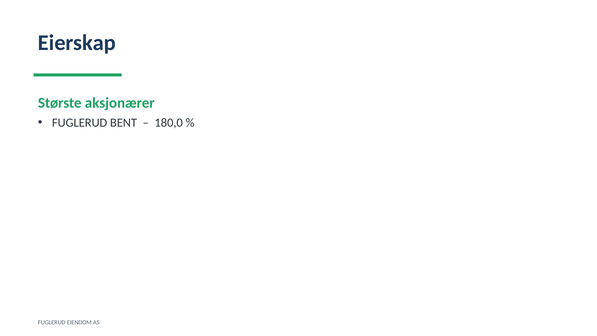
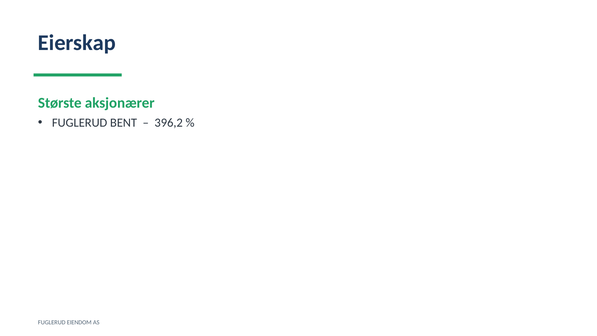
180,0: 180,0 -> 396,2 (169, 123)
